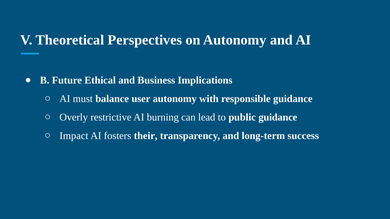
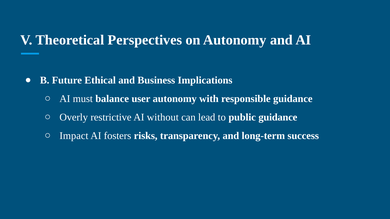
burning: burning -> without (163, 117)
their: their -> risks (146, 136)
